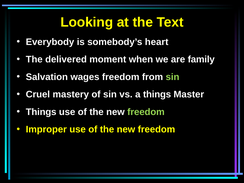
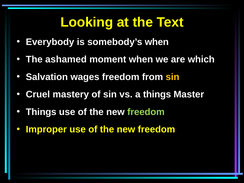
somebody’s heart: heart -> when (157, 42)
delivered: delivered -> ashamed (66, 59)
family: family -> which (201, 59)
sin colour: light green -> yellow (173, 77)
